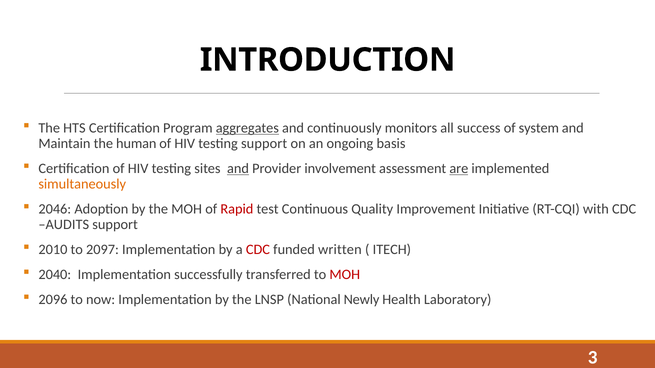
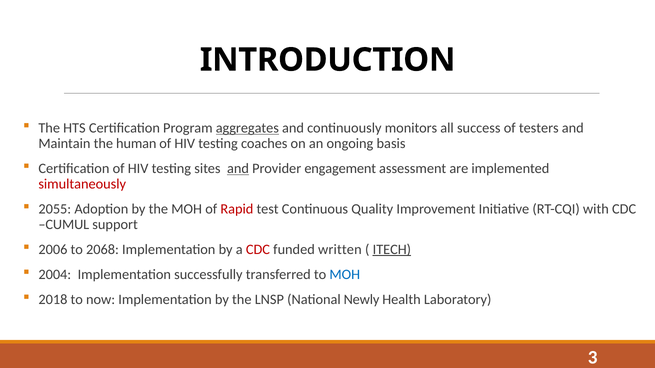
system: system -> testers (539, 128)
testing support: support -> coaches (264, 144)
involvement: involvement -> engagement (340, 169)
are underline: present -> none (459, 169)
simultaneously colour: orange -> red (82, 184)
2046: 2046 -> 2055 (55, 209)
AUDITS: AUDITS -> CUMUL (64, 225)
2010: 2010 -> 2006 (53, 250)
2097: 2097 -> 2068 (102, 250)
ITECH underline: none -> present (392, 250)
2040: 2040 -> 2004 (55, 275)
MOH colour: red -> blue (345, 275)
2096: 2096 -> 2018 (53, 300)
